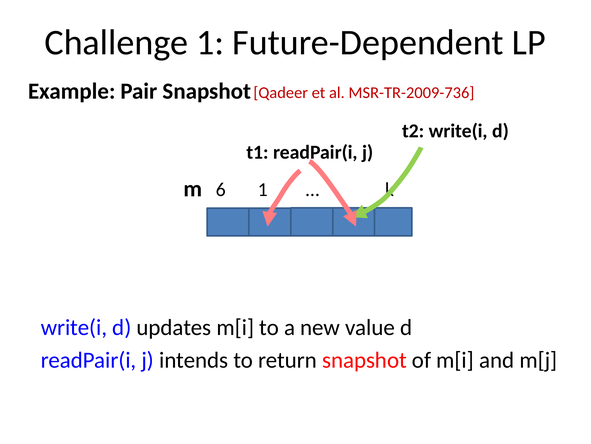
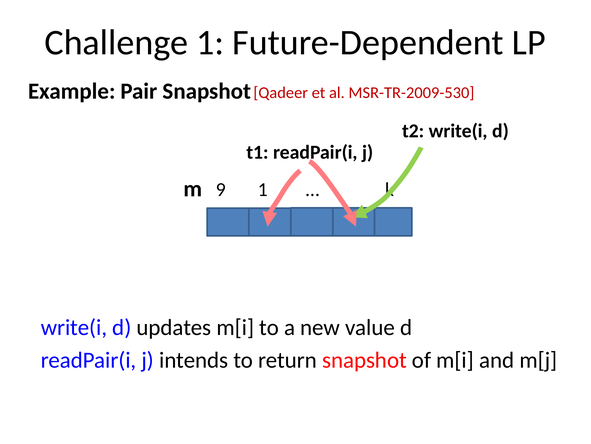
MSR-TR-2009-736: MSR-TR-2009-736 -> MSR-TR-2009-530 (411, 93)
6: 6 -> 9 (221, 189)
